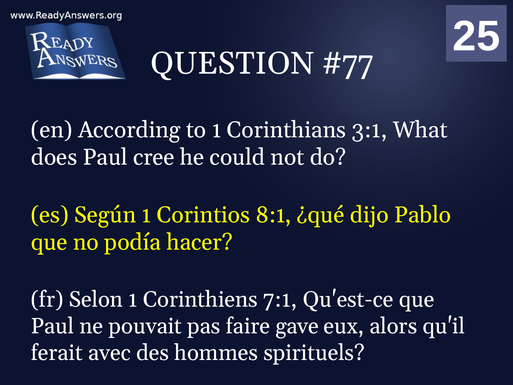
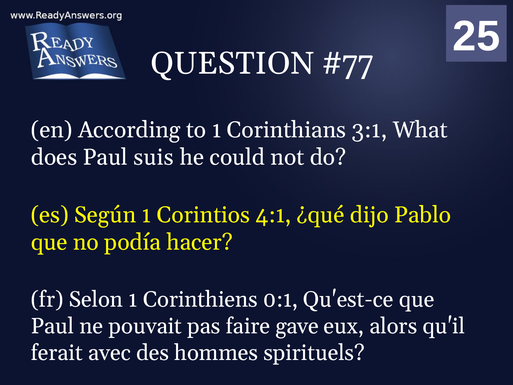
cree: cree -> suis (154, 157)
8:1: 8:1 -> 4:1 (273, 215)
7:1: 7:1 -> 0:1 (280, 299)
